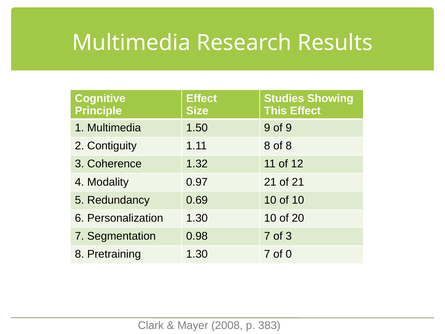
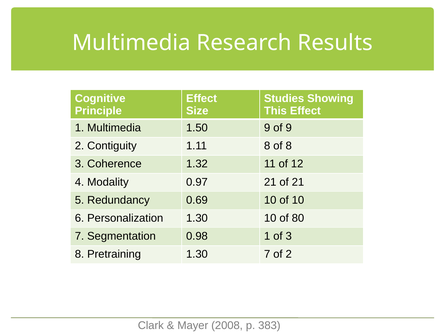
20: 20 -> 80 (298, 218)
0.98 7: 7 -> 1 (267, 236)
of 0: 0 -> 2 (289, 254)
